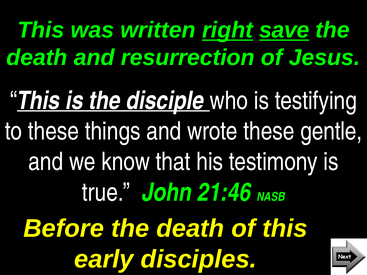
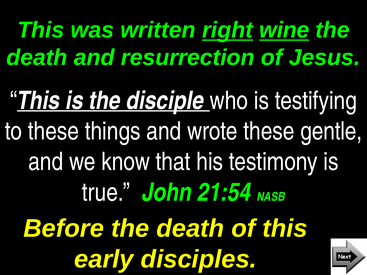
save: save -> wine (284, 30)
21:46: 21:46 -> 21:54 (224, 193)
